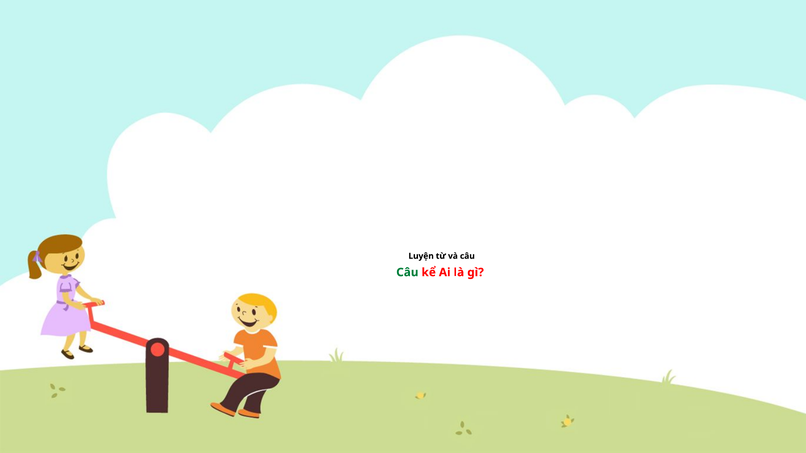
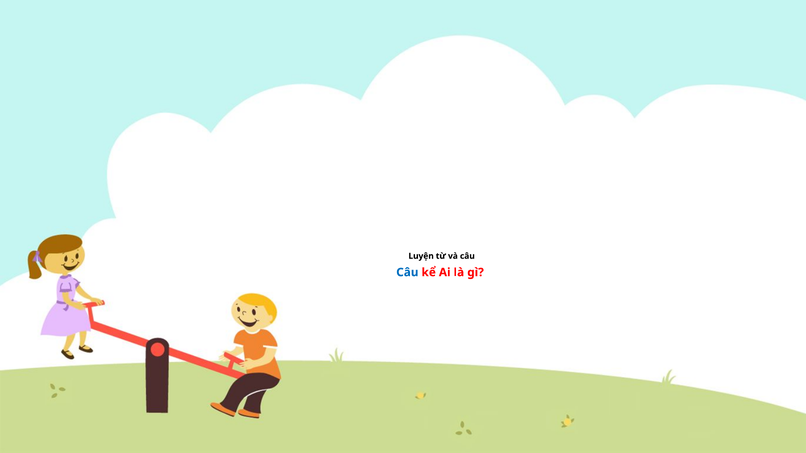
Câu colour: green -> blue (407, 273)
